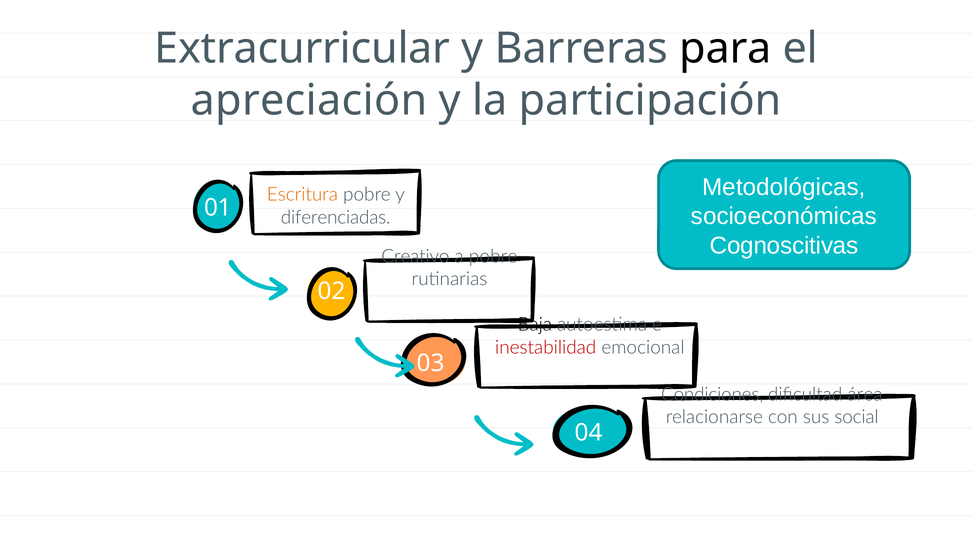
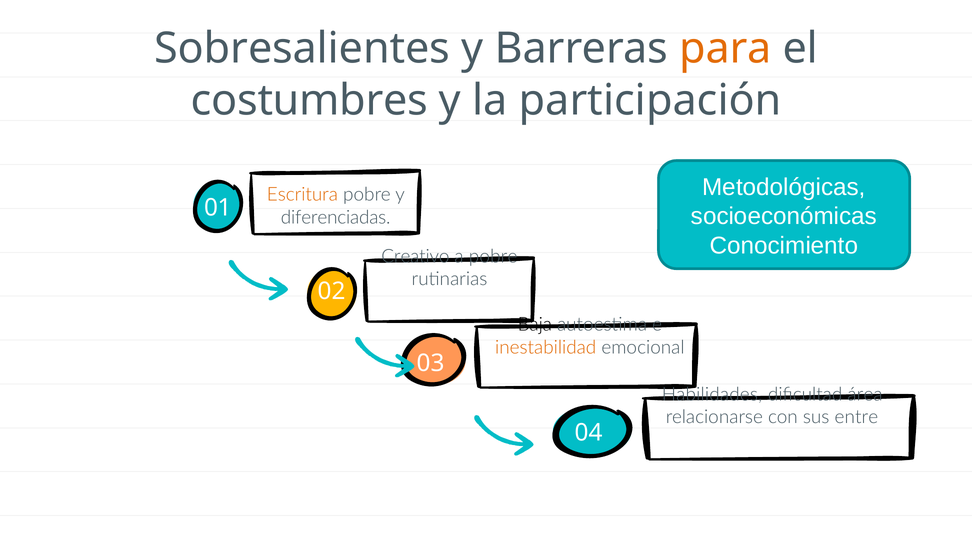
Extracurricular: Extracurricular -> Sobresalientes (302, 48)
para colour: black -> orange (725, 48)
apreciación: apreciación -> costumbres (309, 100)
Cognoscitivas: Cognoscitivas -> Conocimiento (784, 245)
inestabilidad colour: red -> orange (546, 347)
Condiciones: Condiciones -> Habilidades (712, 394)
social: social -> entre (856, 417)
